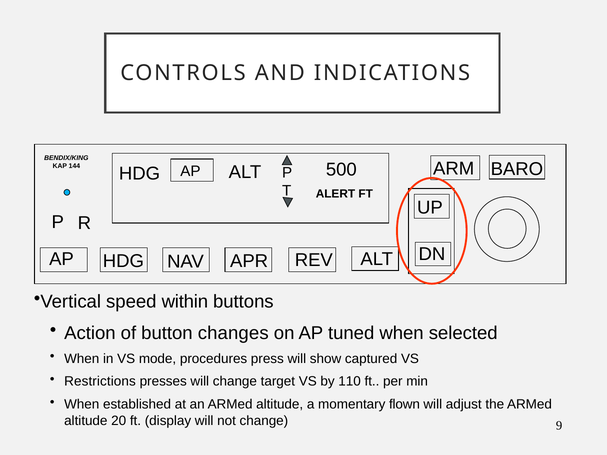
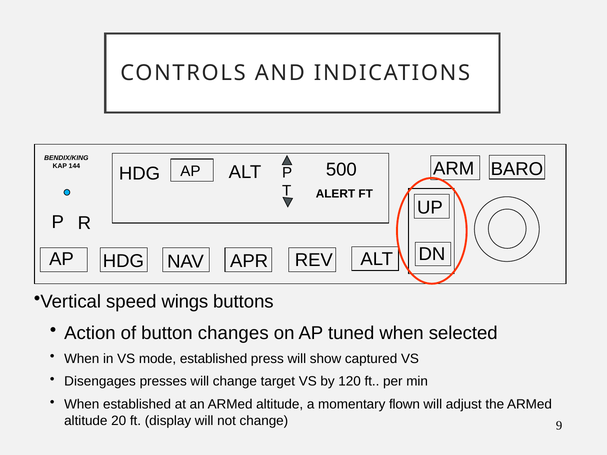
within: within -> wings (185, 302)
mode procedures: procedures -> established (214, 359)
Restrictions: Restrictions -> Disengages (100, 382)
110: 110 -> 120 (350, 382)
